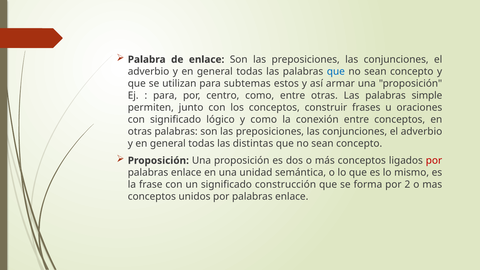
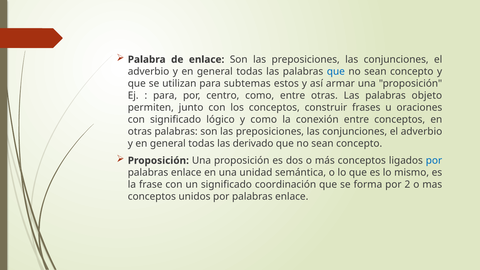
simple: simple -> objeto (427, 96)
distintas: distintas -> derivado (253, 144)
por colour: red -> blue (434, 161)
construcción: construcción -> coordinación (286, 185)
